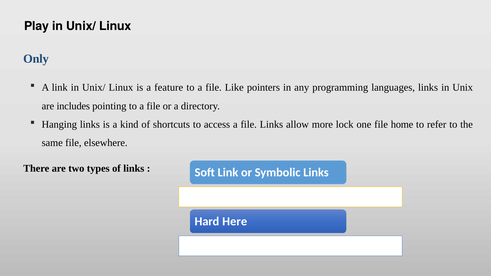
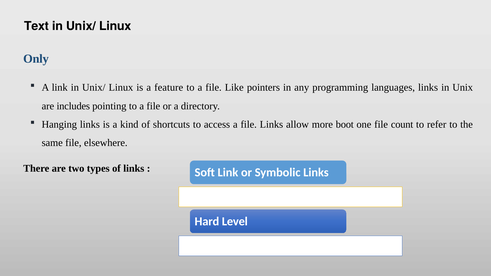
Play: Play -> Text (37, 26)
lock: lock -> boot (345, 124)
home: home -> count (402, 124)
Here: Here -> Level (235, 222)
